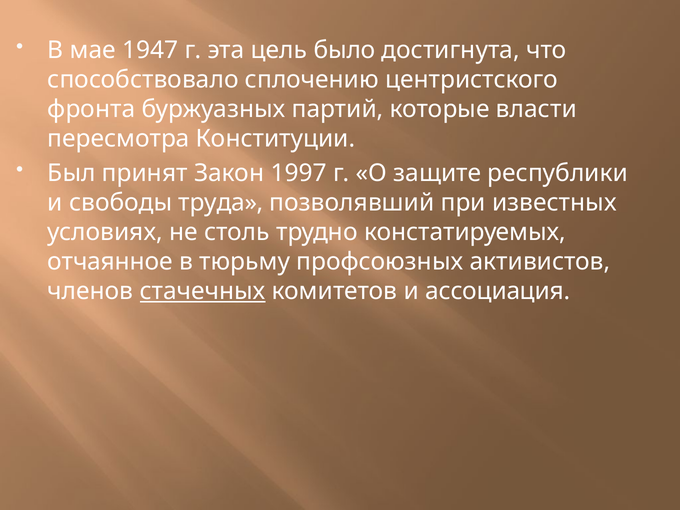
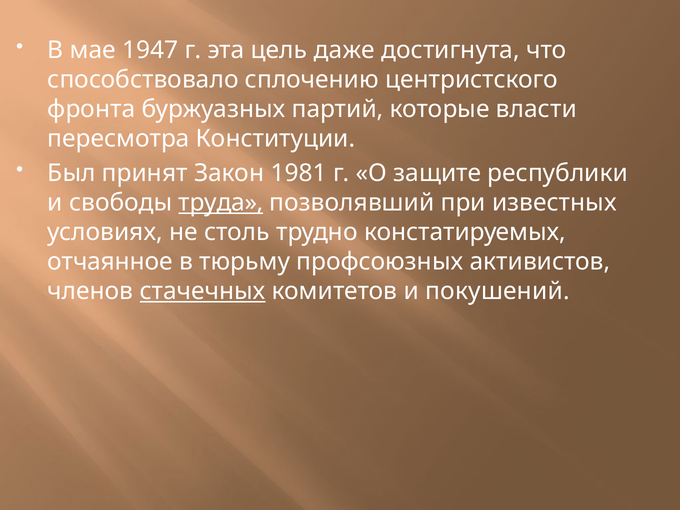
было: было -> даже (344, 50)
1997: 1997 -> 1981 (299, 173)
труда underline: none -> present (221, 202)
ассоциация: ассоциация -> покушений (498, 291)
